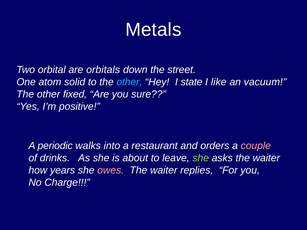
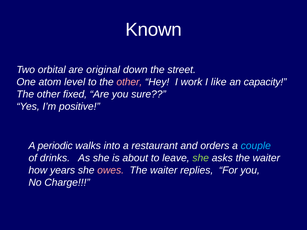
Metals: Metals -> Known (154, 30)
orbitals: orbitals -> original (103, 70)
solid: solid -> level (75, 82)
other colour: light blue -> pink (129, 82)
state: state -> work (191, 82)
vacuum: vacuum -> capacity (265, 82)
couple colour: pink -> light blue (256, 146)
